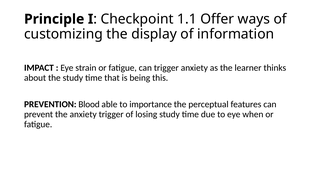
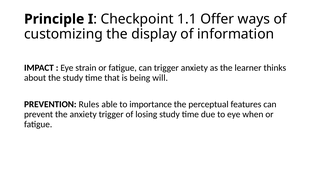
this: this -> will (160, 78)
Blood: Blood -> Rules (89, 104)
